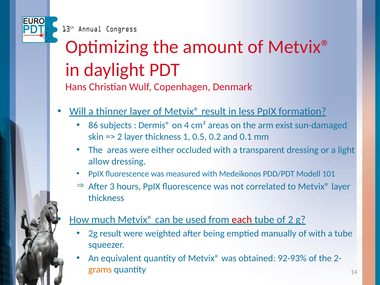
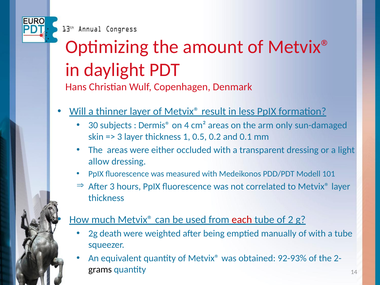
86: 86 -> 30 (93, 125)
exist: exist -> only (284, 125)
2: 2 -> 3 (120, 137)
2g result: result -> death (111, 233)
grams colour: orange -> black (100, 270)
